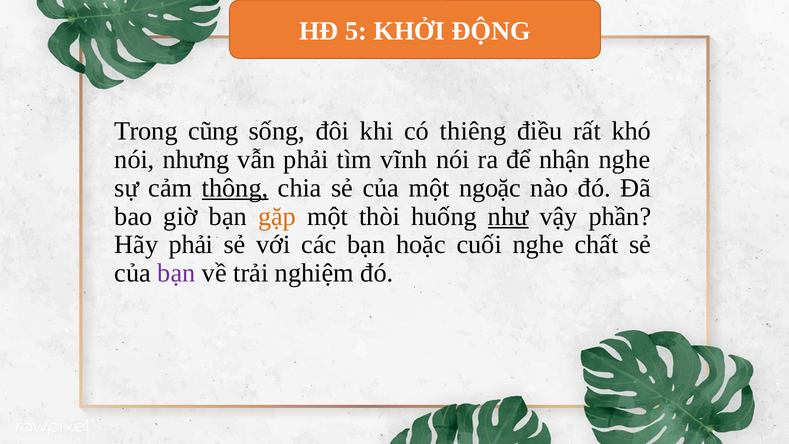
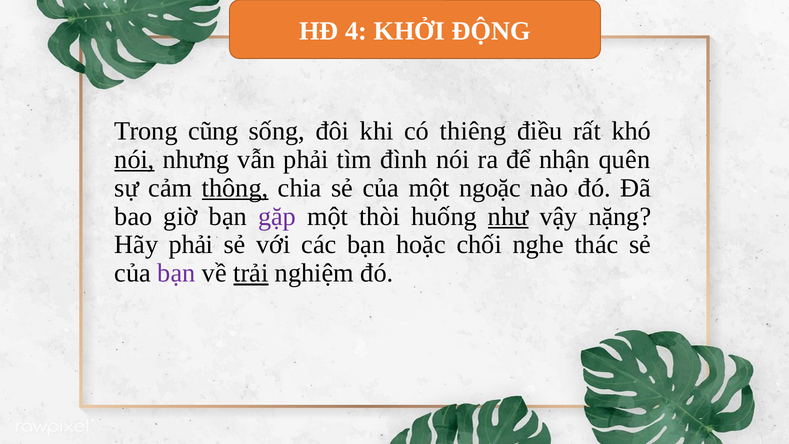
5: 5 -> 4 (356, 31)
nói underline: none -> present (134, 159)
vĩnh: vĩnh -> đình (404, 159)
nhận nghe: nghe -> quên (625, 159)
gặp colour: orange -> purple (277, 216)
phần: phần -> nặng (620, 216)
cuối: cuối -> chối (479, 245)
chất: chất -> thác (596, 245)
trải underline: none -> present (251, 273)
